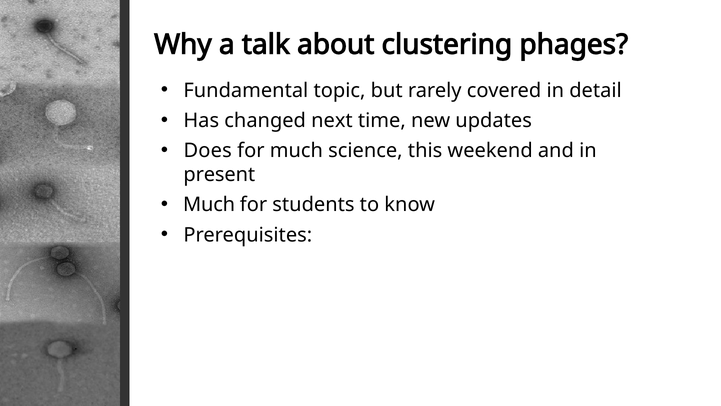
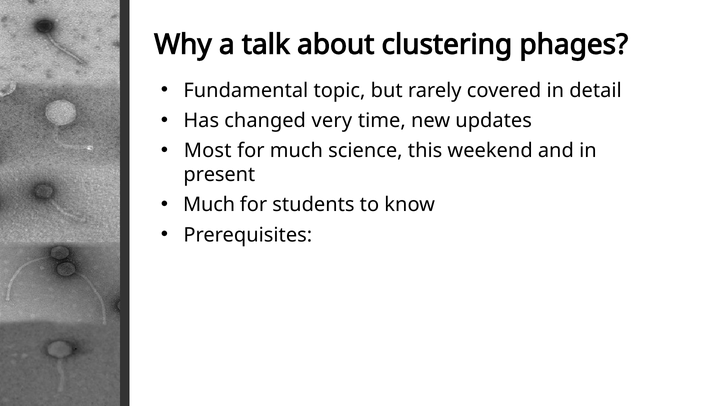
next: next -> very (332, 120)
Does: Does -> Most (208, 151)
